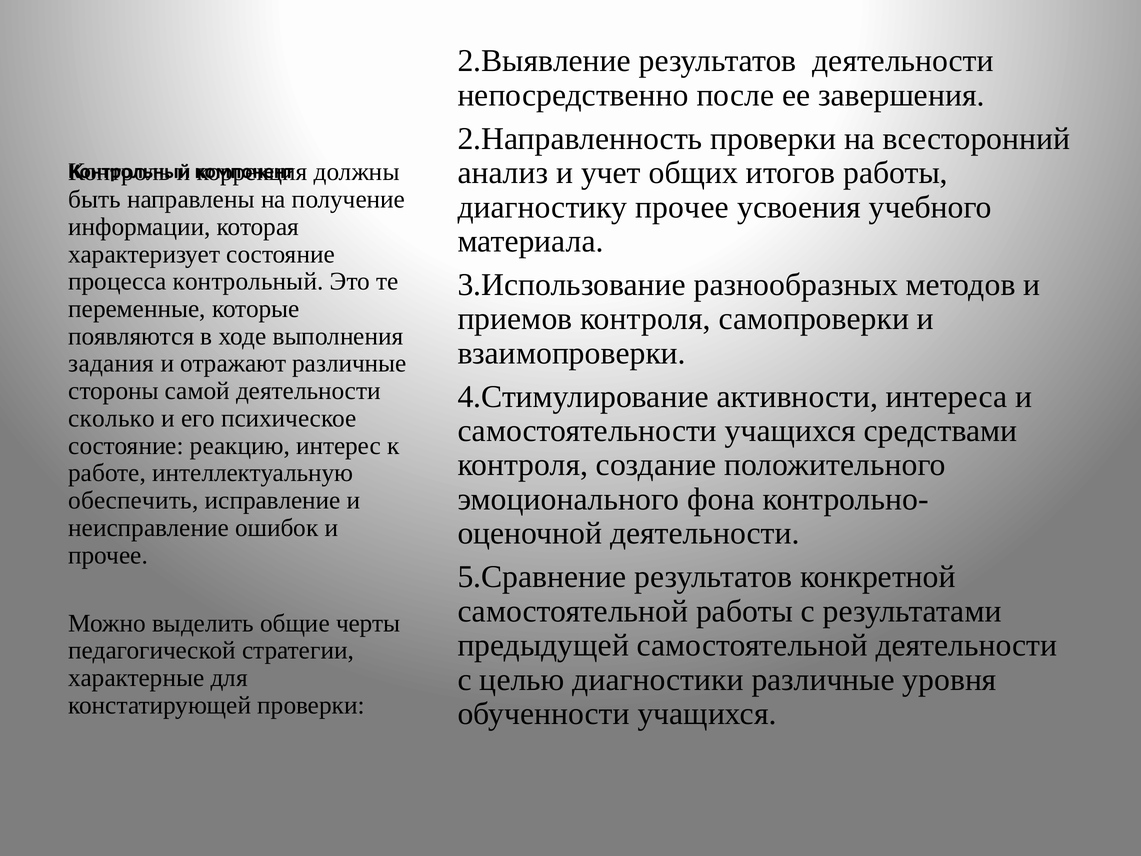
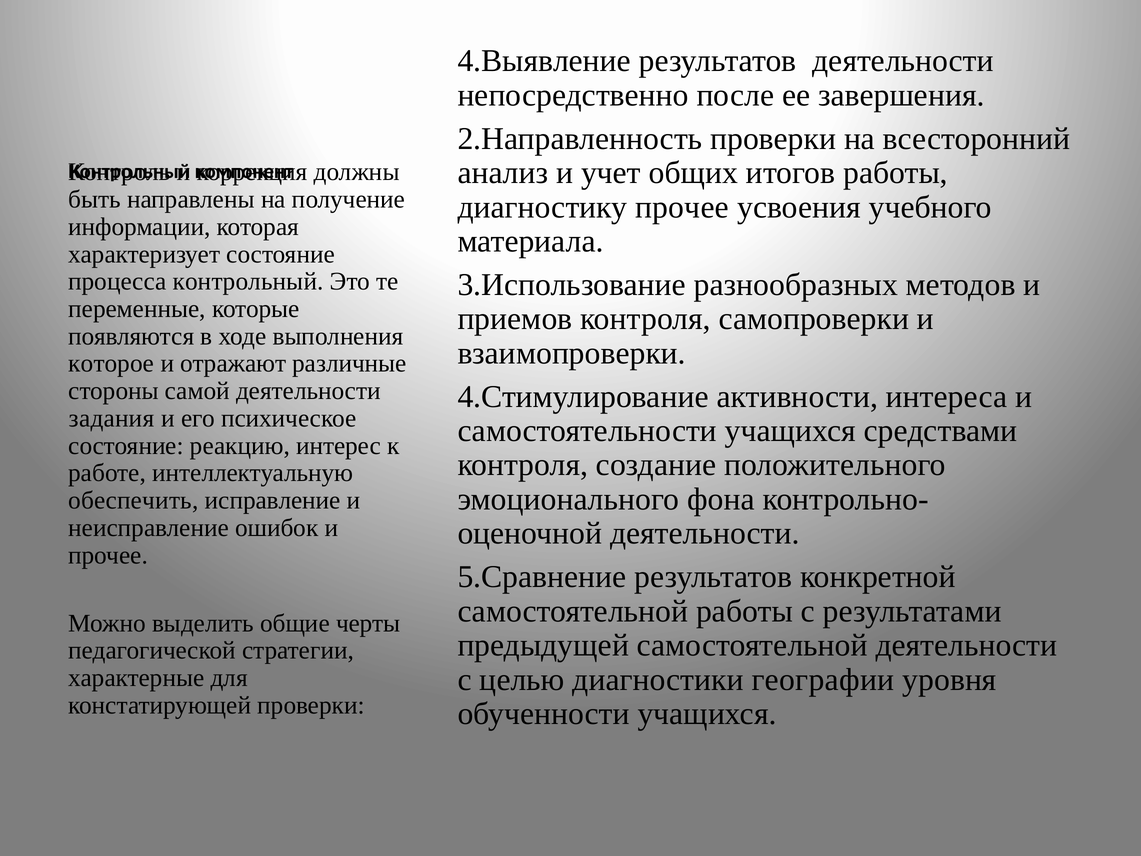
2.Выявление: 2.Выявление -> 4.Выявление (544, 61)
задания: задания -> которое (111, 363)
сколько: сколько -> задания (112, 418)
диагностики различные: различные -> географии (823, 679)
